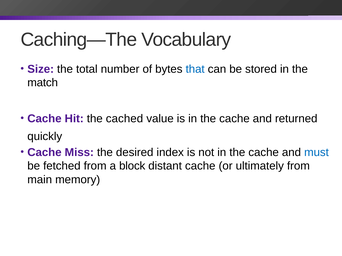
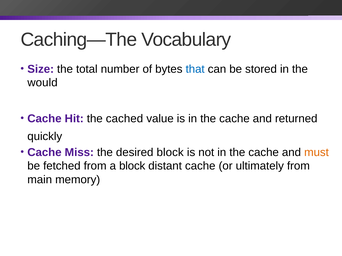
match: match -> would (42, 83)
desired index: index -> block (170, 153)
must colour: blue -> orange (316, 153)
